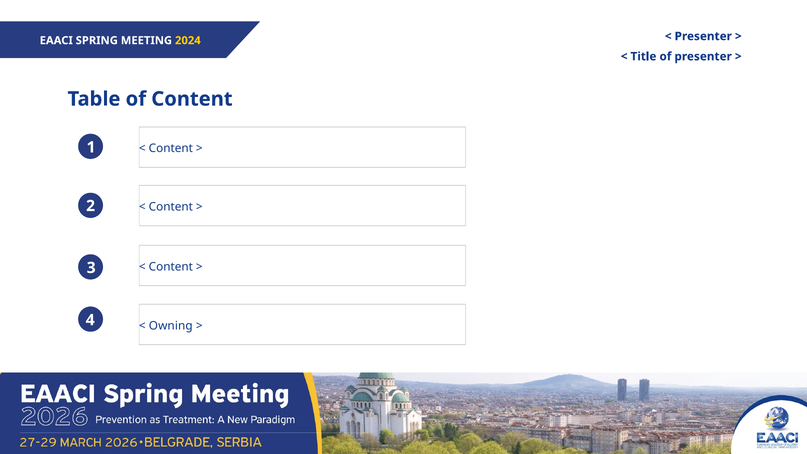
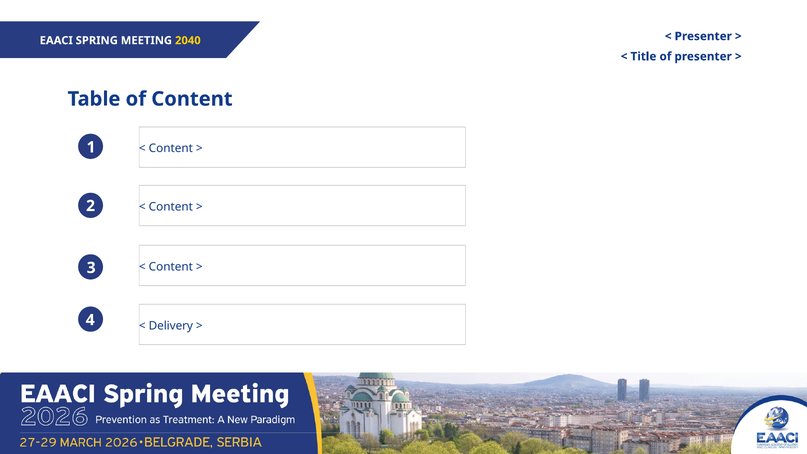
2024: 2024 -> 2040 (188, 40)
Owning: Owning -> Delivery (171, 326)
